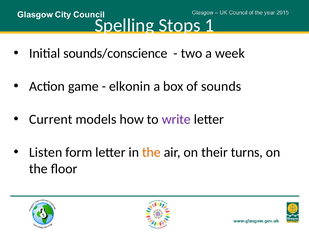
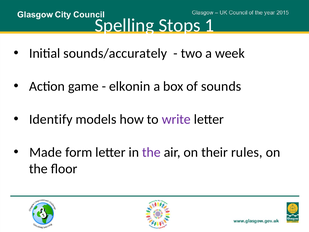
sounds/conscience: sounds/conscience -> sounds/accurately (115, 53)
Current: Current -> Identify (51, 119)
Listen: Listen -> Made (46, 152)
the colour: orange -> purple (151, 152)
turns: turns -> rules (247, 152)
